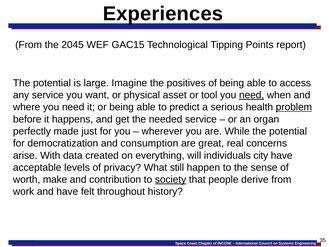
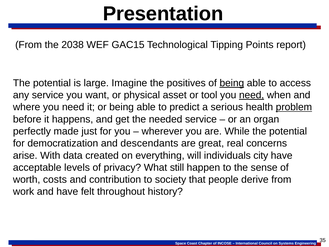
Experiences: Experiences -> Presentation (163, 14)
2045: 2045 -> 2038 (73, 45)
being underline: none -> present (232, 83)
consumption: consumption -> descendants (149, 143)
make: make -> costs (55, 179)
society underline: present -> none (171, 179)
